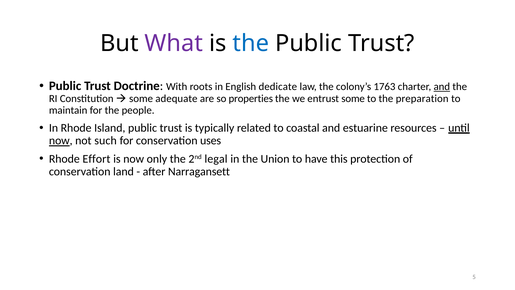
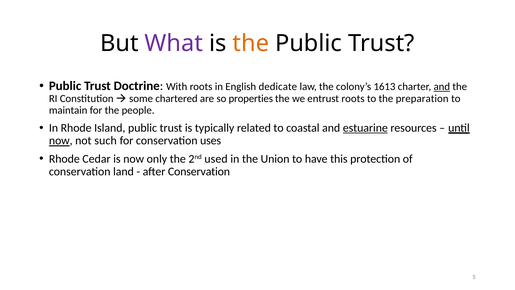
the colour: blue -> orange (251, 43)
1763: 1763 -> 1613 (384, 87)
adequate: adequate -> chartered (176, 99)
entrust some: some -> roots (353, 99)
estuarine underline: none -> present (365, 128)
Effort: Effort -> Cedar (97, 159)
legal: legal -> used (216, 159)
after Narragansett: Narragansett -> Conservation (199, 171)
